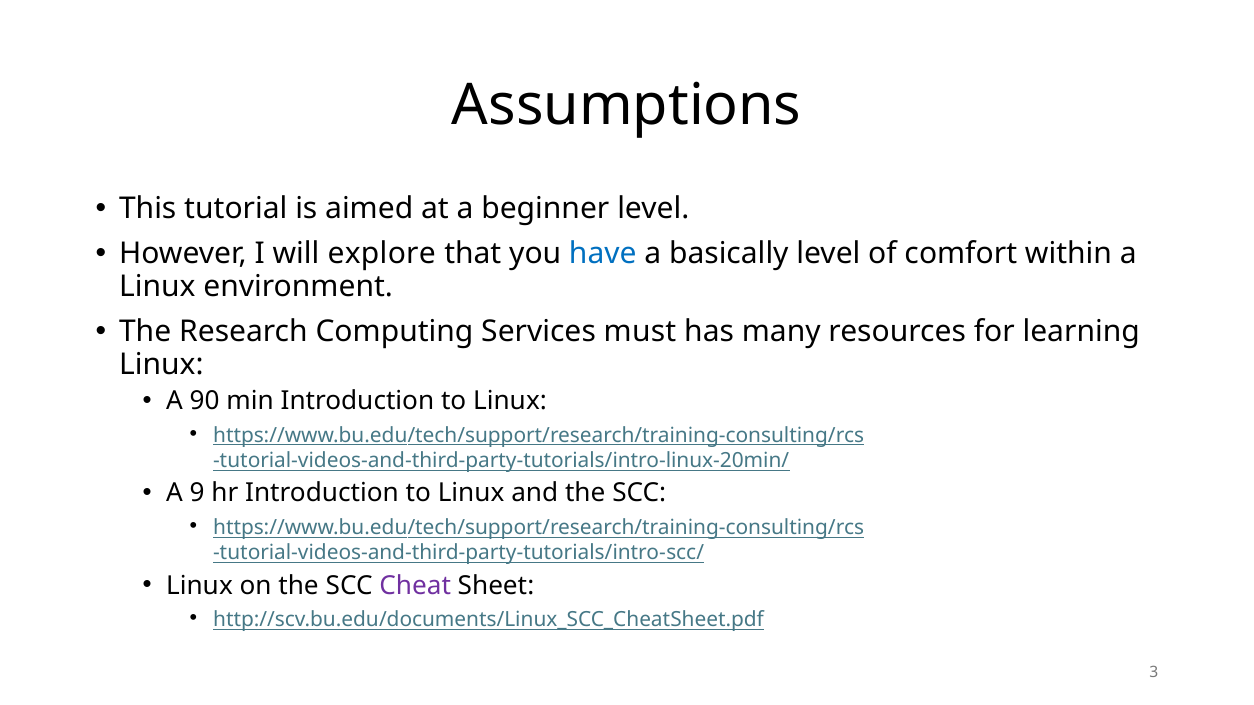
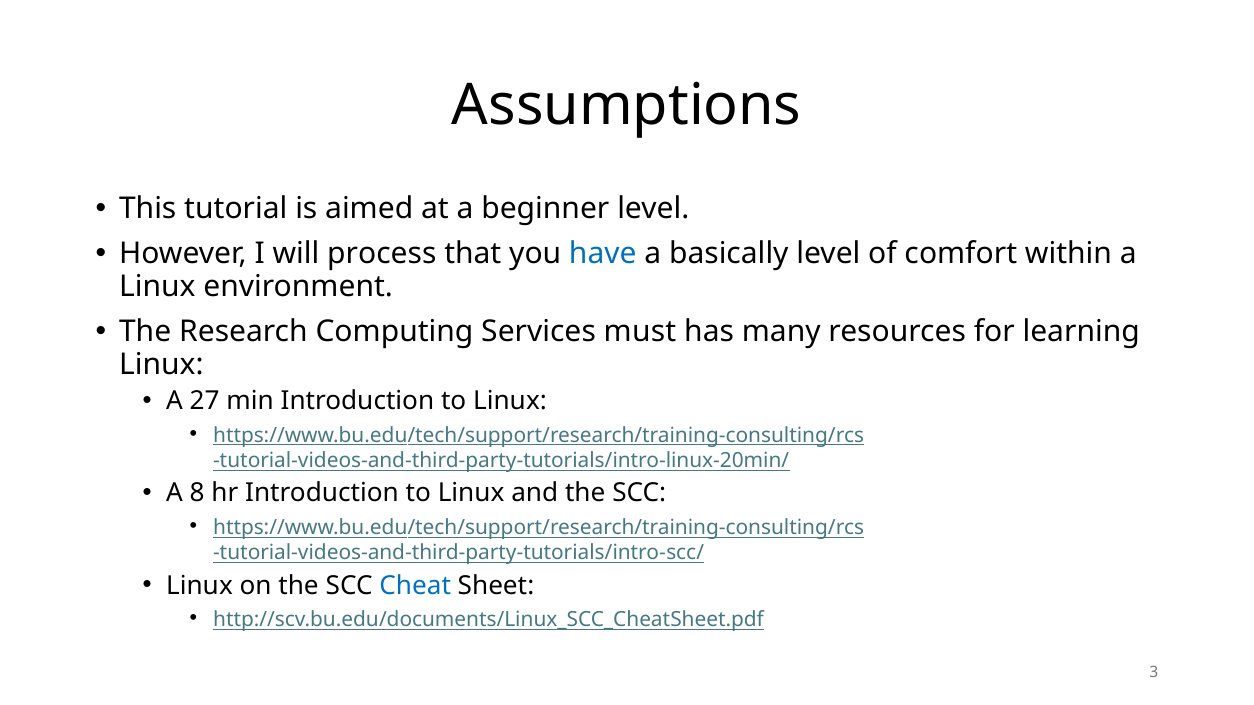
explore: explore -> process (382, 254)
90: 90 -> 27 (205, 401)
9: 9 -> 8 (197, 494)
Cheat colour: purple -> blue (415, 586)
